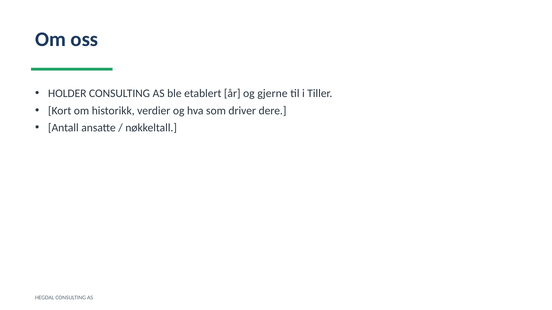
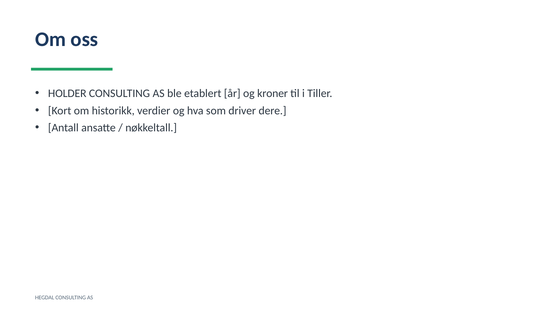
gjerne: gjerne -> kroner (273, 93)
